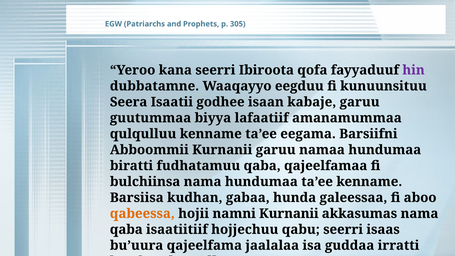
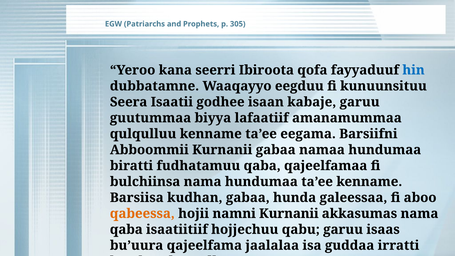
hin colour: purple -> blue (414, 70)
Kurnanii garuu: garuu -> gabaa (276, 150)
qabu seerri: seerri -> garuu (343, 229)
